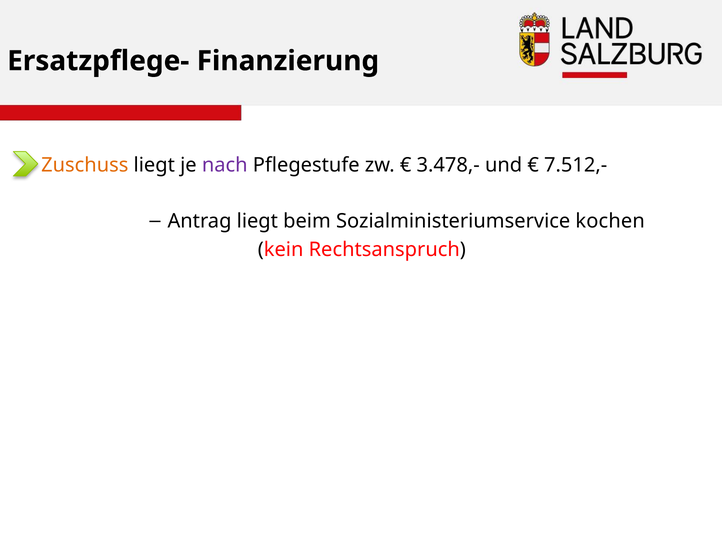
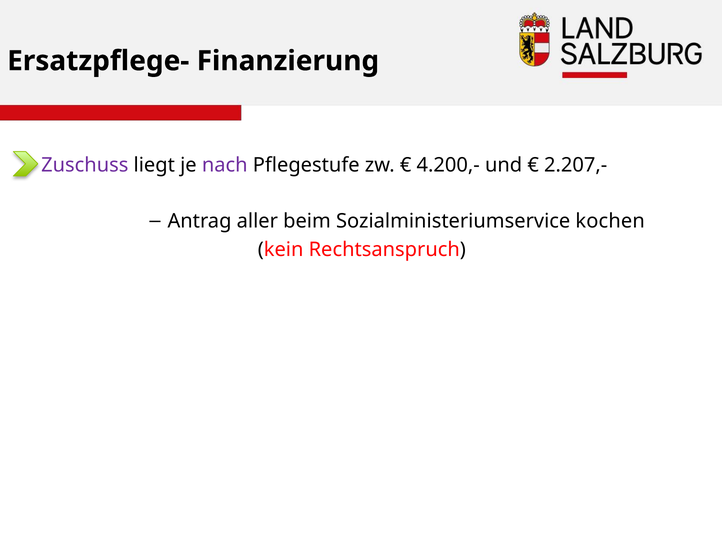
Zuschuss colour: orange -> purple (85, 165)
3.478,-: 3.478,- -> 4.200,- (448, 165)
7.512,-: 7.512,- -> 2.207,- (576, 165)
Antrag liegt: liegt -> aller (257, 221)
